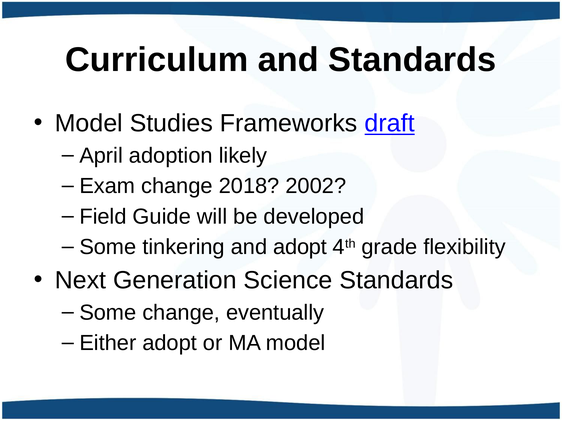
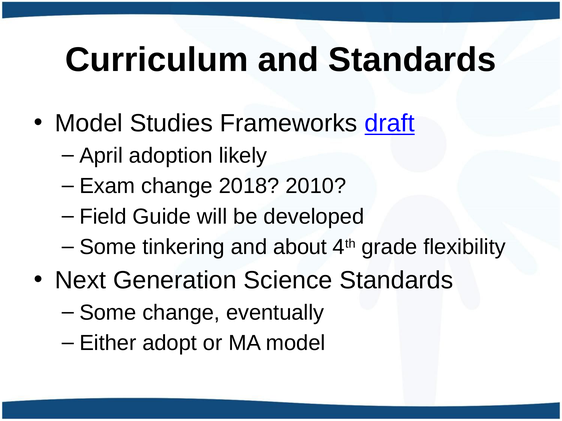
2002: 2002 -> 2010 (316, 186)
and adopt: adopt -> about (300, 247)
